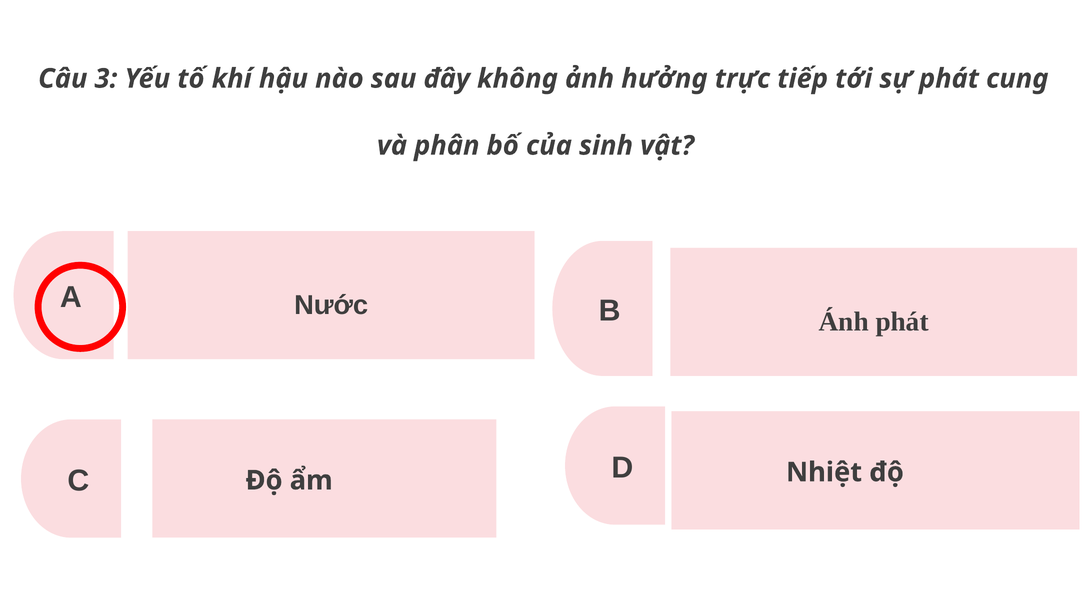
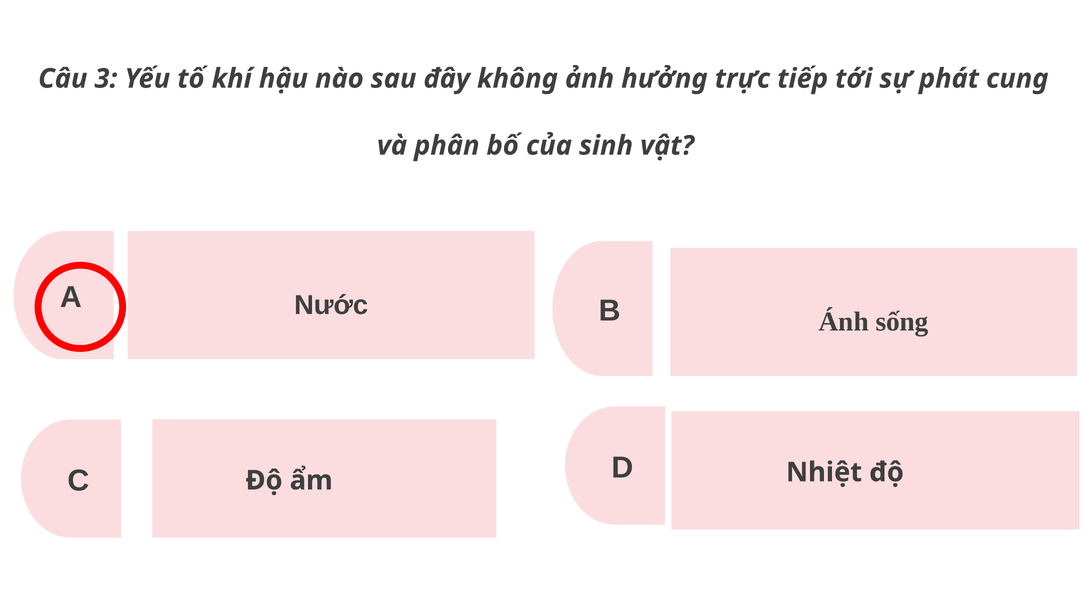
Ánh phát: phát -> sống (902, 322)
